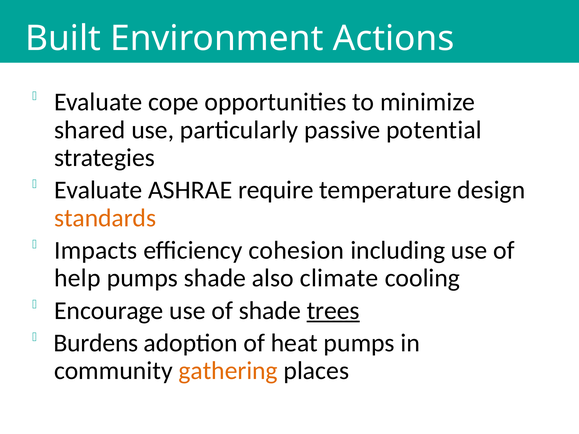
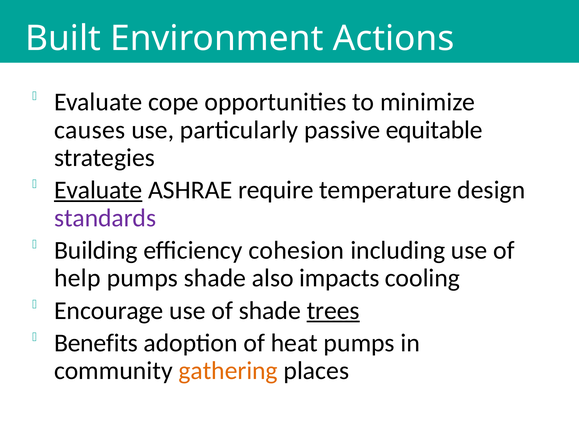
shared: shared -> causes (90, 130)
potential: potential -> equitable (434, 130)
Evaluate underline: none -> present (98, 190)
standards colour: orange -> purple (105, 218)
Impacts: Impacts -> Building (96, 250)
climate: climate -> impacts (339, 278)
Burdens: Burdens -> Benefits (96, 343)
